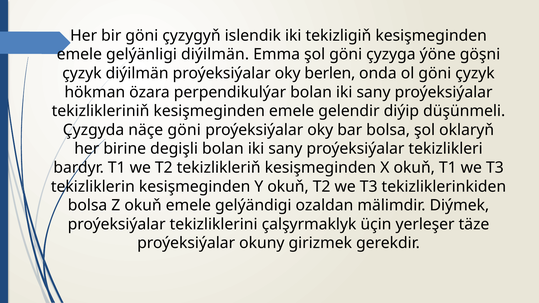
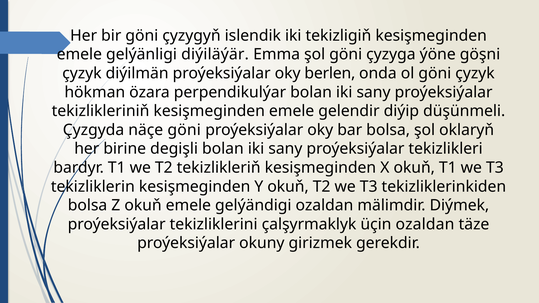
gelýänligi diýilmän: diýilmän -> diýiläýär (215, 55)
üçin yerleşer: yerleşer -> ozaldan (425, 224)
